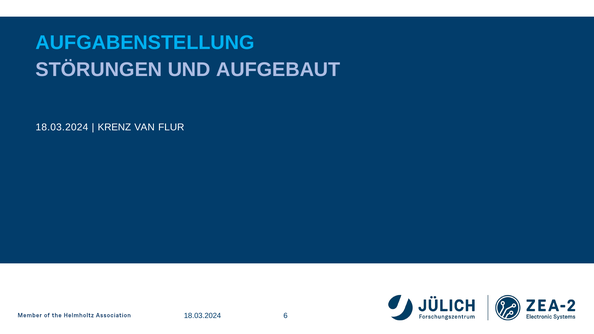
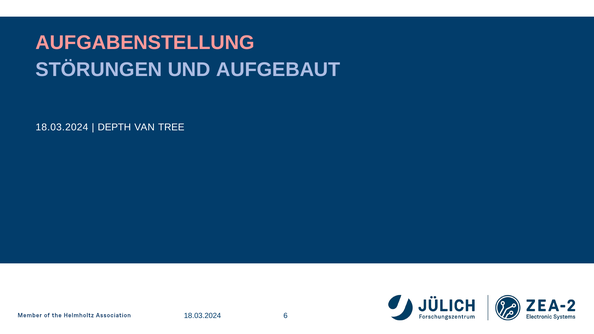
AUFGABENSTELLUNG colour: light blue -> pink (145, 43)
KRENZ: KRENZ -> DEPTH (114, 127)
FLUR: FLUR -> TREE (171, 127)
